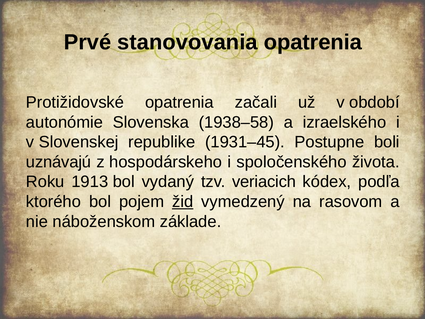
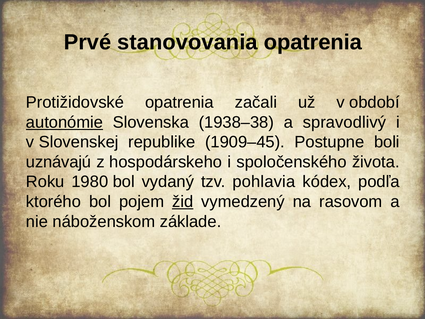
autonómie underline: none -> present (65, 122)
1938–58: 1938–58 -> 1938–38 (236, 122)
izraelského: izraelského -> spravodlivý (344, 122)
1931–45: 1931–45 -> 1909–45 (245, 142)
1913: 1913 -> 1980 (90, 182)
veriacich: veriacich -> pohlavia (264, 182)
